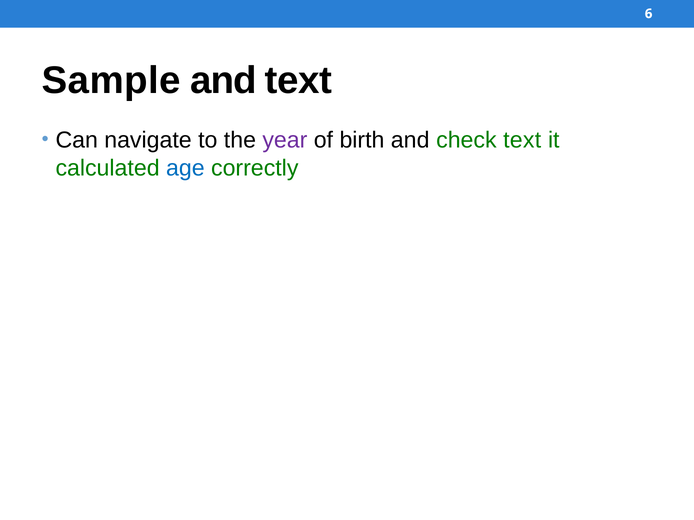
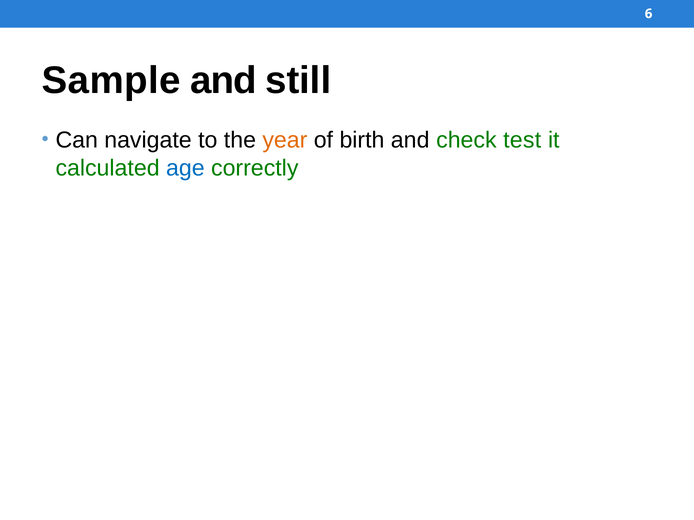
and text: text -> still (298, 81)
year colour: purple -> orange (285, 140)
check text: text -> test (522, 140)
